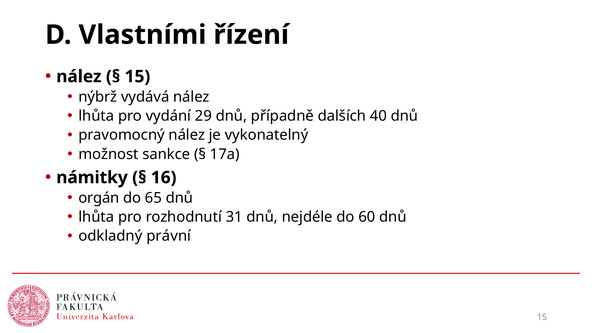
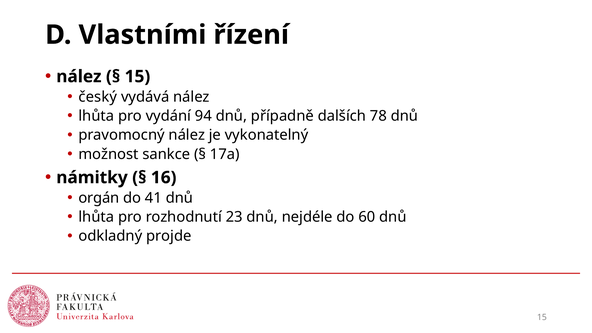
nýbrž: nýbrž -> český (98, 97)
29: 29 -> 94 (203, 116)
40: 40 -> 78 (378, 116)
65: 65 -> 41 (153, 198)
31: 31 -> 23 (234, 217)
právní: právní -> projde (169, 236)
